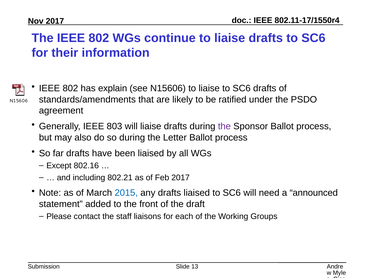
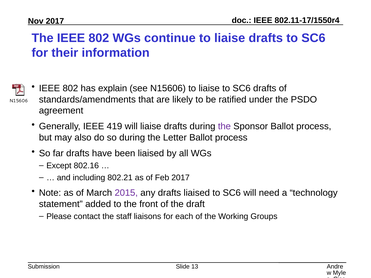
803: 803 -> 419 (114, 126)
2015 colour: blue -> purple (126, 193)
announced: announced -> technology (314, 193)
